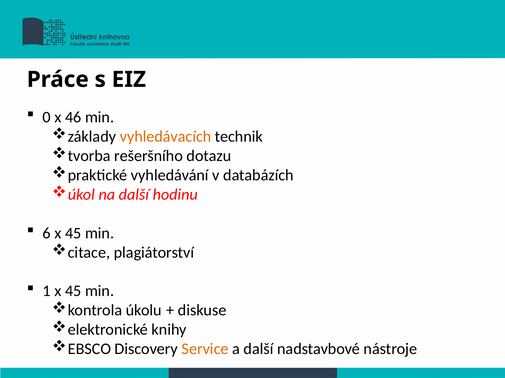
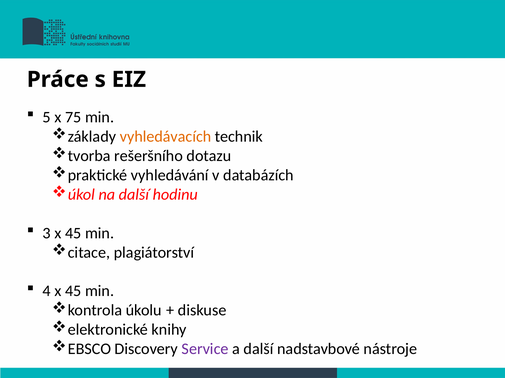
0: 0 -> 5 (47, 117)
46: 46 -> 75 (73, 117)
6: 6 -> 3 (47, 234)
1: 1 -> 4 (47, 292)
Service colour: orange -> purple (205, 350)
